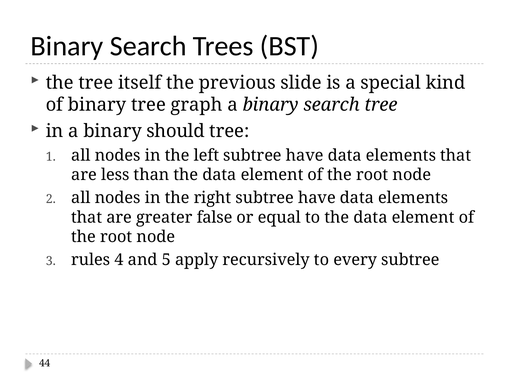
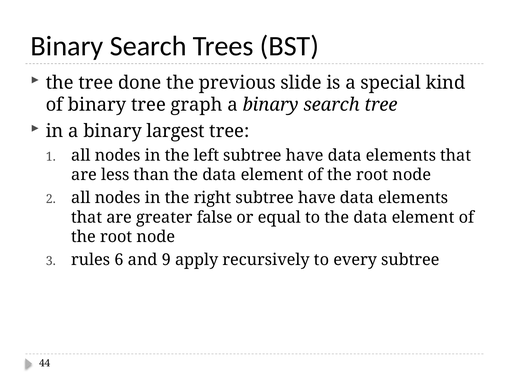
itself: itself -> done (140, 83)
should: should -> largest (176, 131)
4: 4 -> 6 (119, 260)
5: 5 -> 9 (166, 260)
